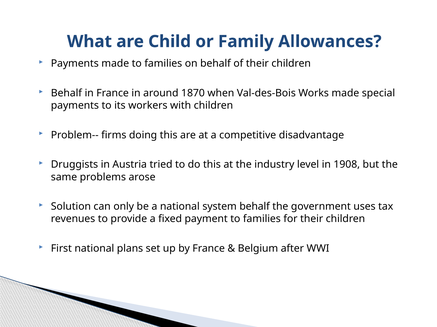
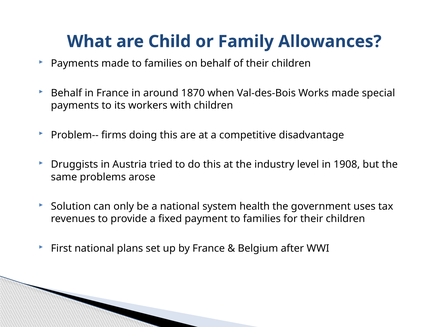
system behalf: behalf -> health (255, 207)
